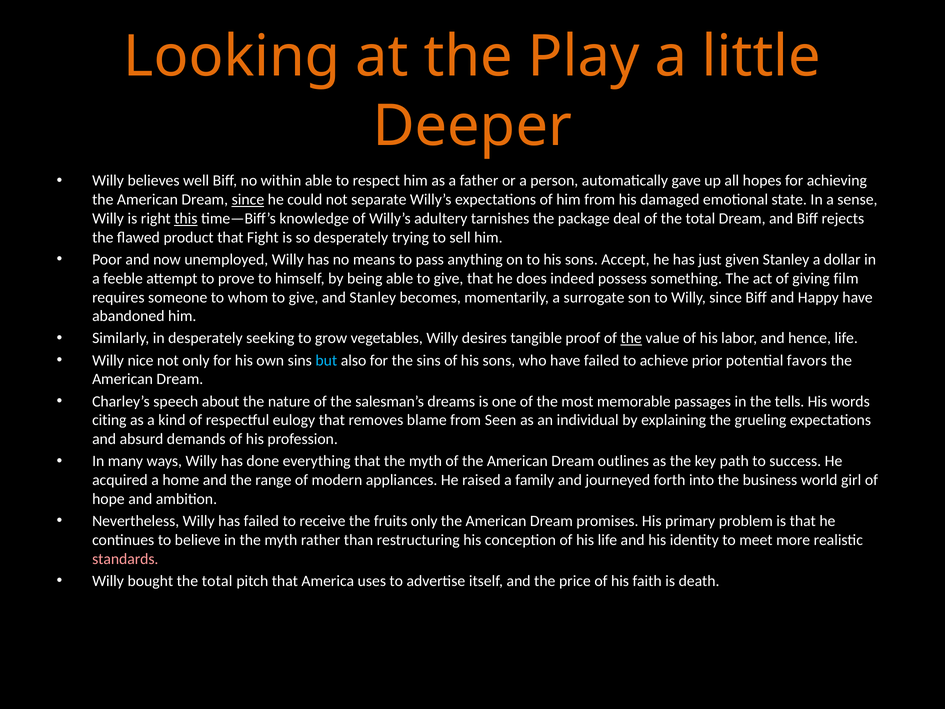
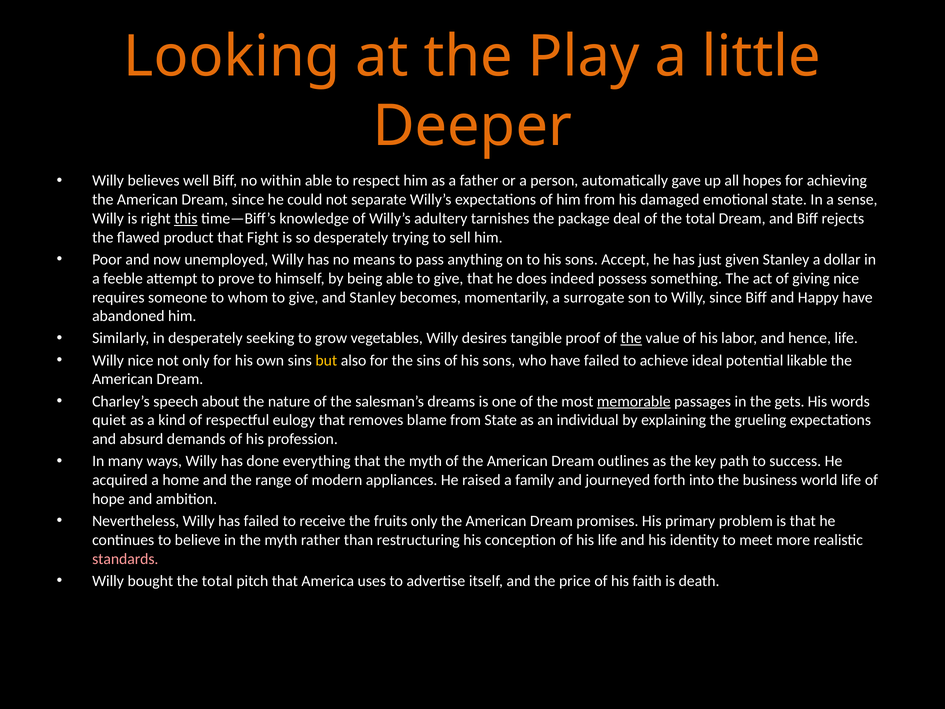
since underline: present -> none (248, 200)
giving film: film -> nice (846, 278)
but colour: light blue -> yellow (326, 360)
prior: prior -> ideal (707, 360)
favors: favors -> likable (807, 360)
memorable underline: none -> present (634, 401)
tells: tells -> gets (790, 401)
citing: citing -> quiet (109, 420)
from Seen: Seen -> State (501, 420)
world girl: girl -> life (851, 480)
